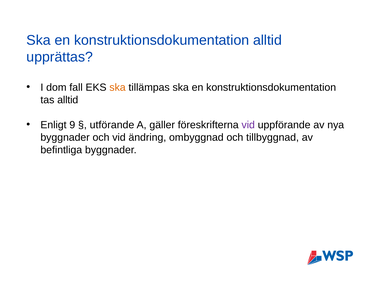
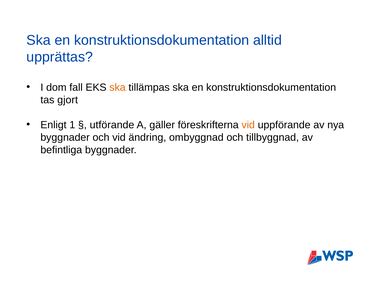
tas alltid: alltid -> gjort (68, 100)
9: 9 -> 1 (72, 125)
vid colour: purple -> orange (248, 125)
